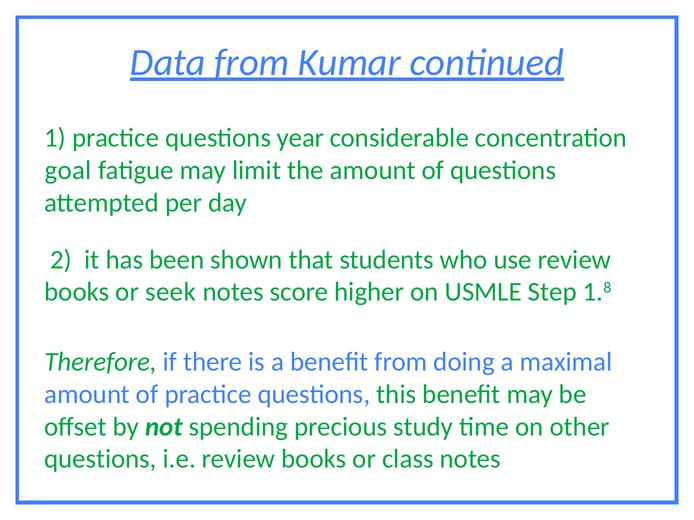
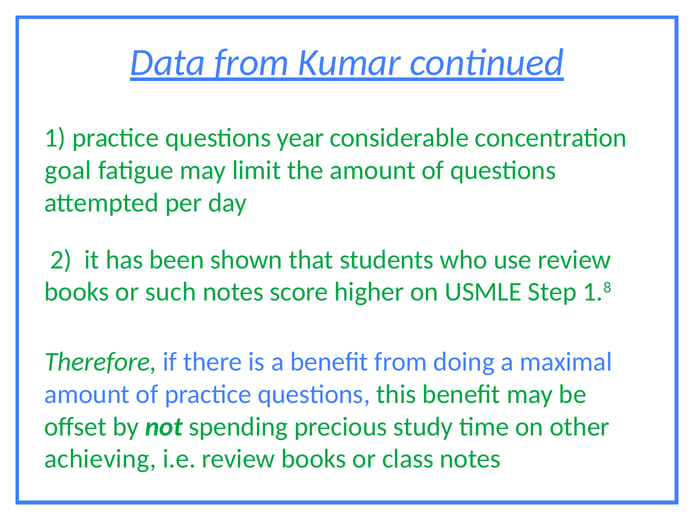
seek: seek -> such (171, 292)
questions: questions -> achieving (100, 459)
